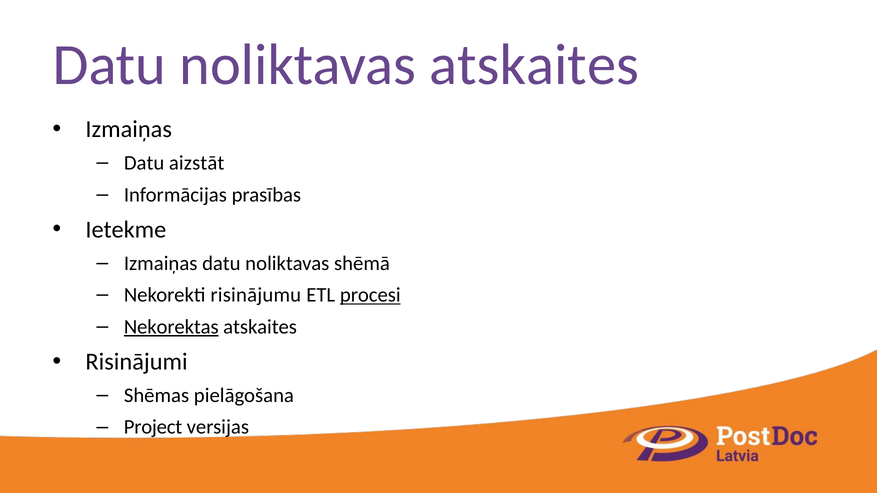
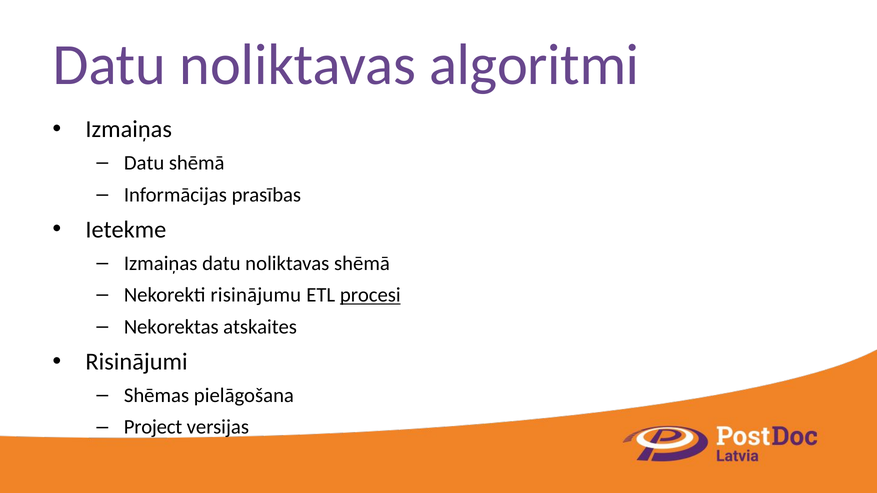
noliktavas atskaites: atskaites -> algoritmi (534, 65)
Datu aizstāt: aizstāt -> shēmā (197, 163)
Nekorektas underline: present -> none (171, 327)
